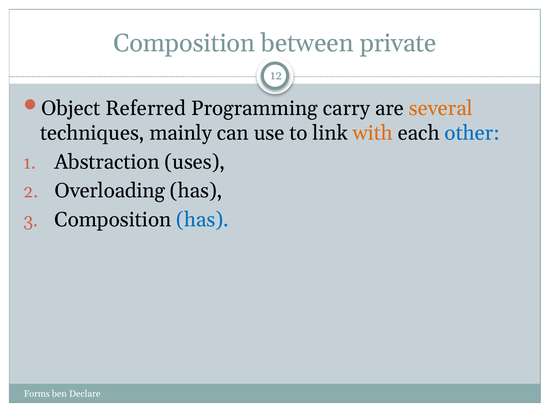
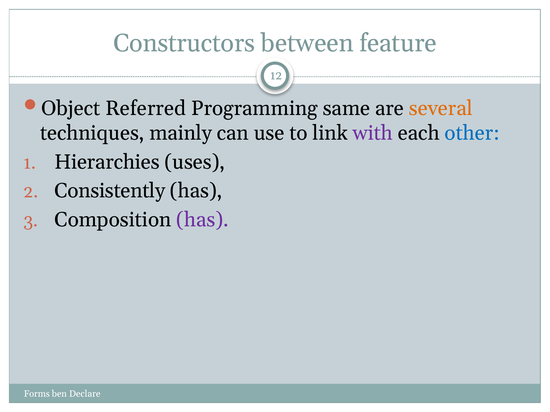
Composition: Composition -> Constructors (184, 43)
private: private -> feature (398, 43)
carry: carry -> same (346, 108)
with colour: orange -> purple (373, 133)
Abstraction: Abstraction -> Hierarchies (107, 162)
Overloading: Overloading -> Consistently (110, 191)
has colour: blue -> purple (202, 220)
